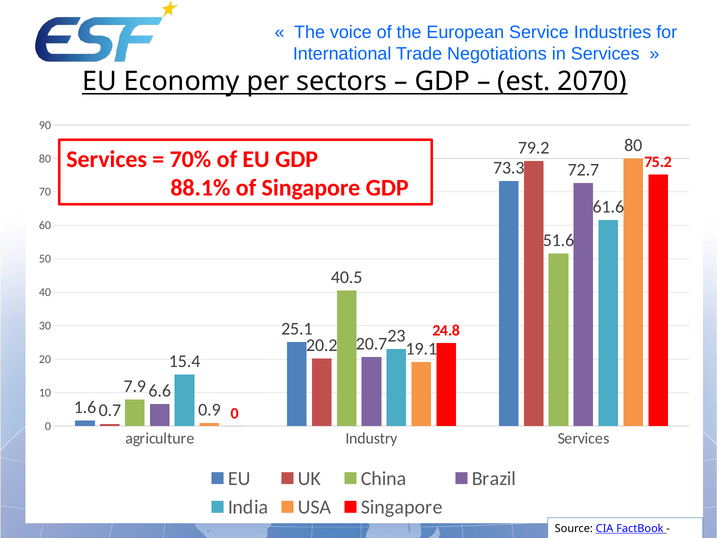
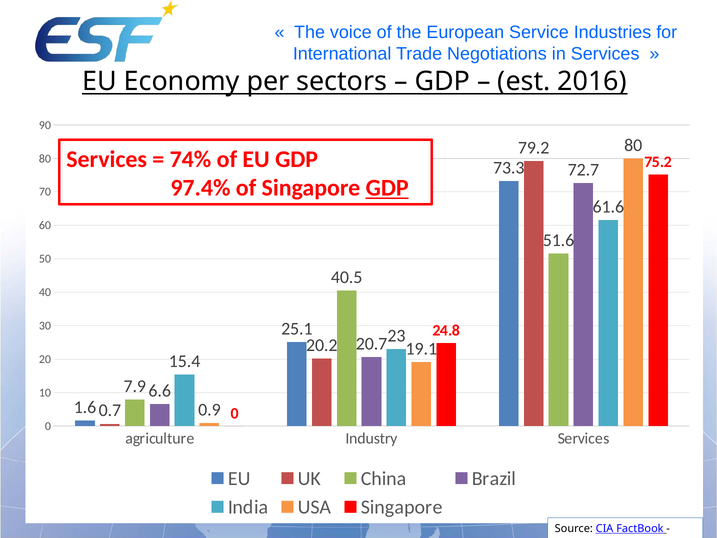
2070: 2070 -> 2016 (592, 82)
70%: 70% -> 74% (190, 159)
88.1%: 88.1% -> 97.4% (200, 188)
GDP underline: none -> present (387, 188)
